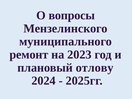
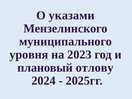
вопросы: вопросы -> указами (72, 15)
ремонт: ремонт -> уровня (29, 55)
